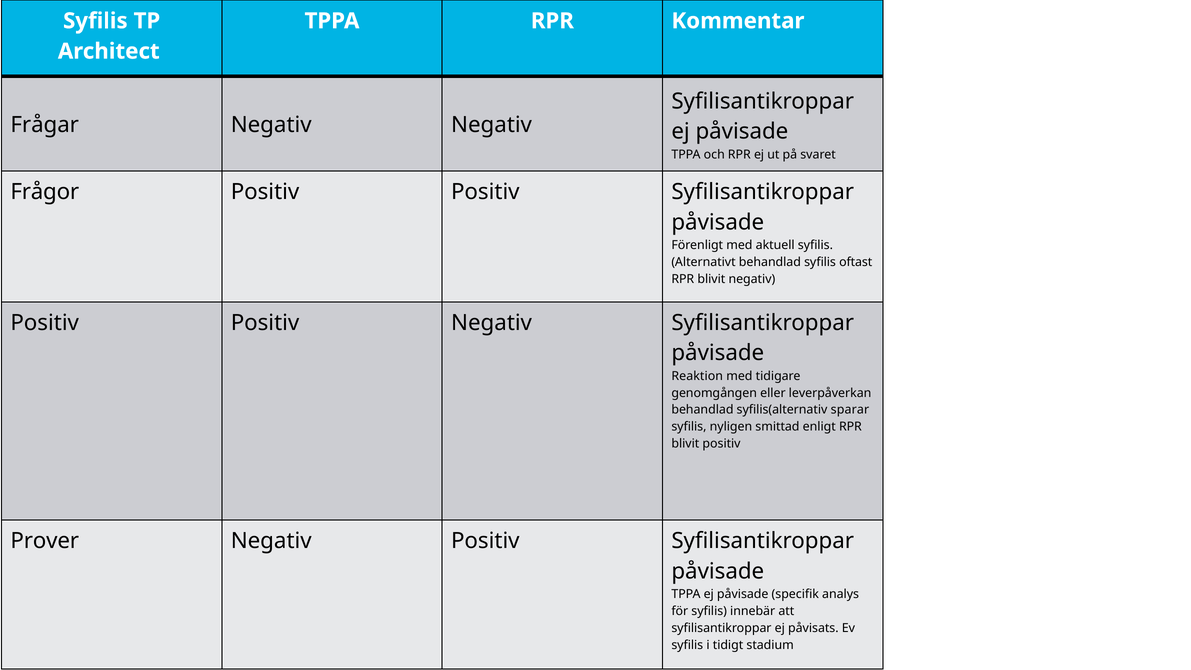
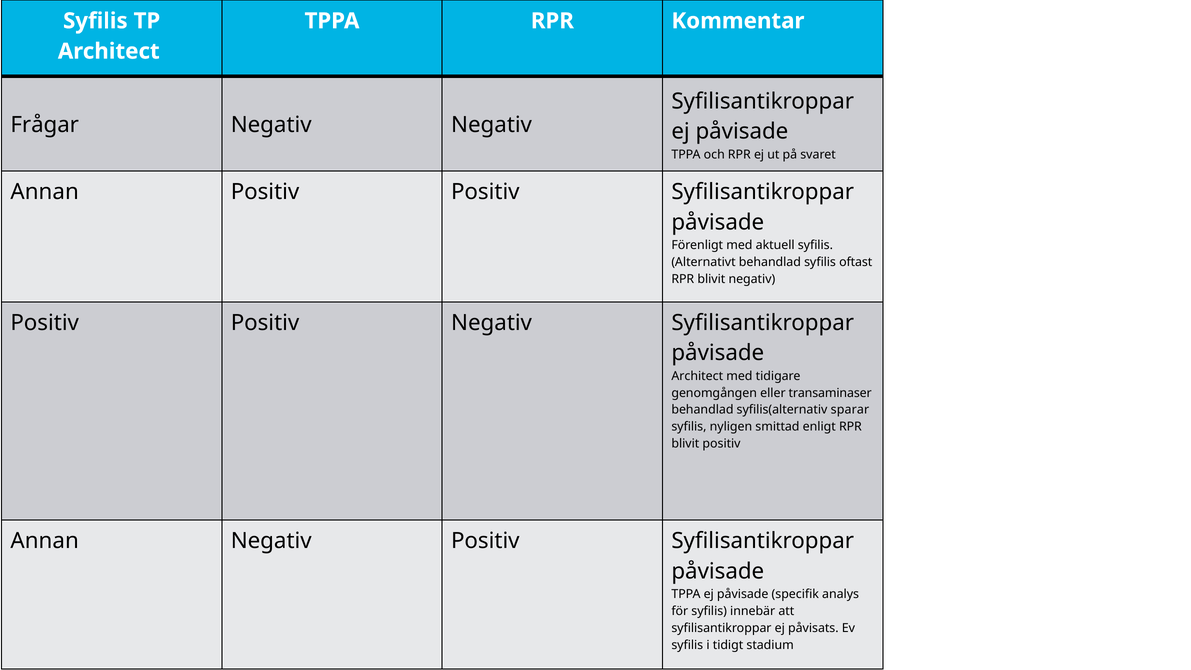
Frågor: Frågor -> Annan (45, 192)
Reaktion: Reaktion -> Architect (697, 376)
leverpåverkan: leverpåverkan -> transaminaser (830, 393)
Prover: Prover -> Annan (45, 541)
